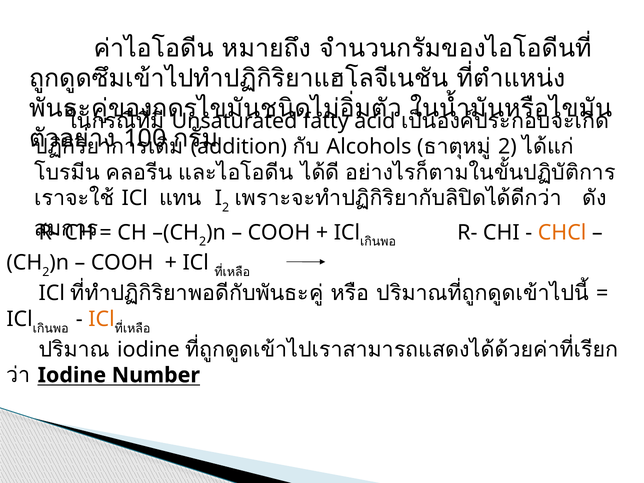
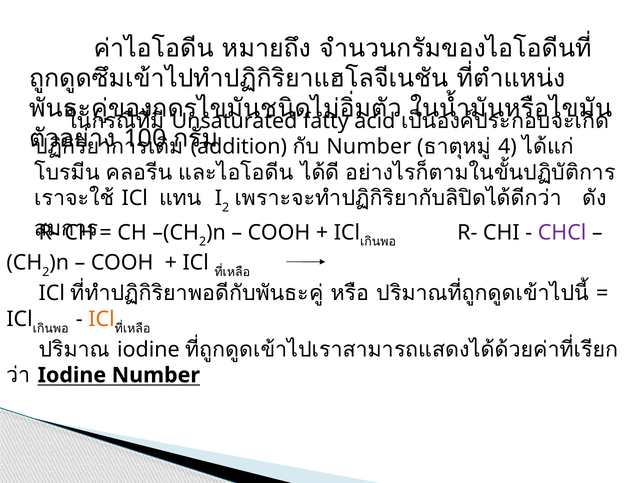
Alcohols: Alcohols -> Number (369, 147)
2: 2 -> 4 (507, 147)
CHCl colour: orange -> purple (562, 232)
